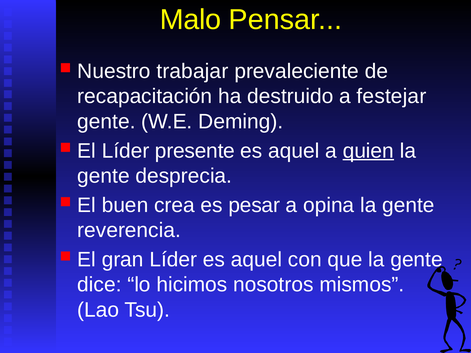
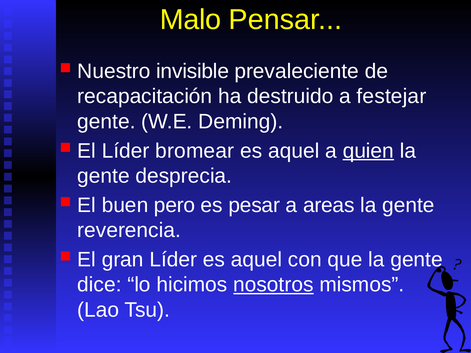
trabajar: trabajar -> invisible (193, 71)
presente: presente -> bromear (195, 151)
crea: crea -> pero (175, 205)
opina: opina -> areas (329, 205)
nosotros underline: none -> present (273, 285)
